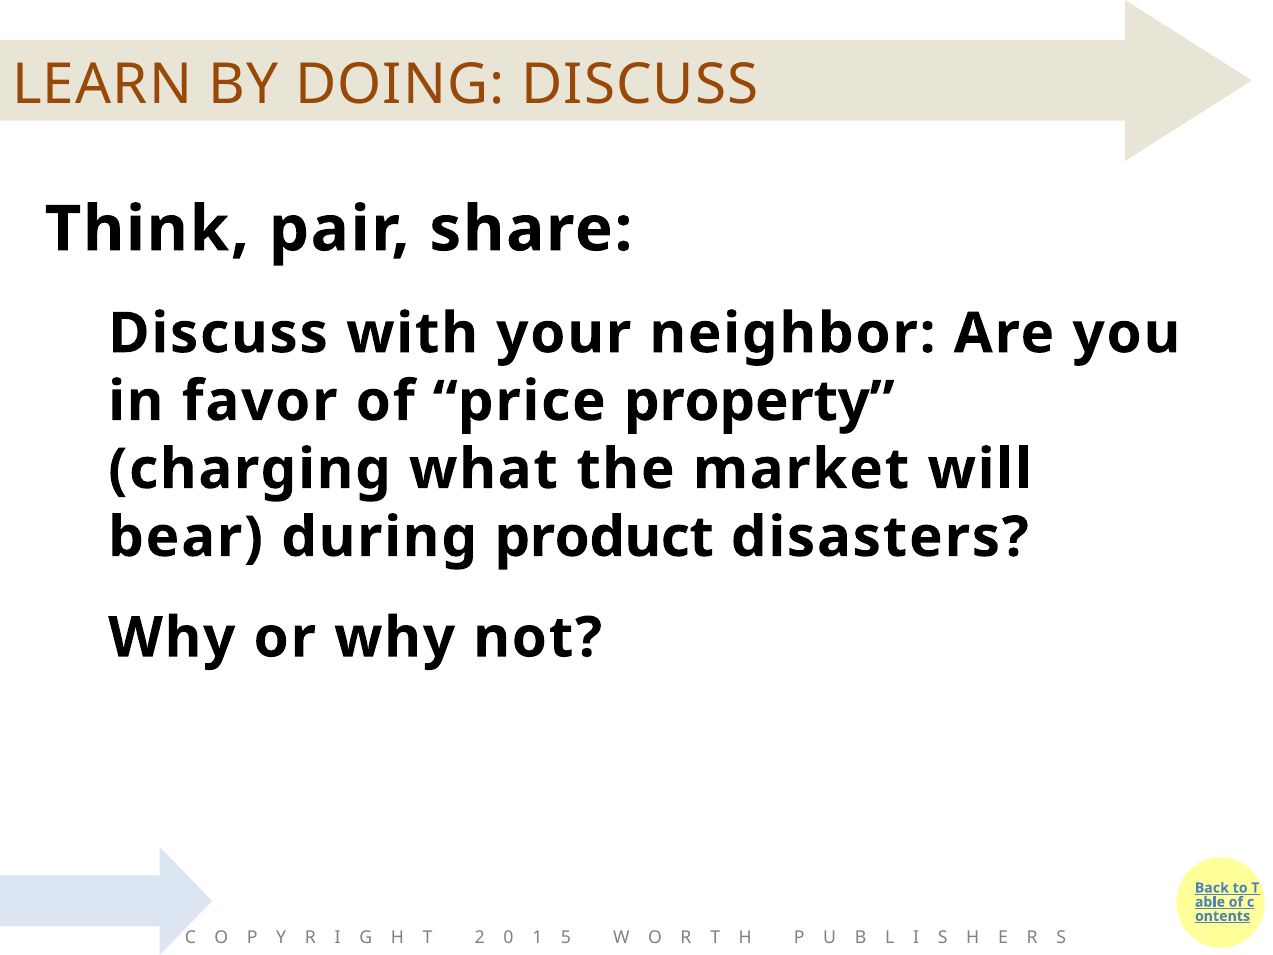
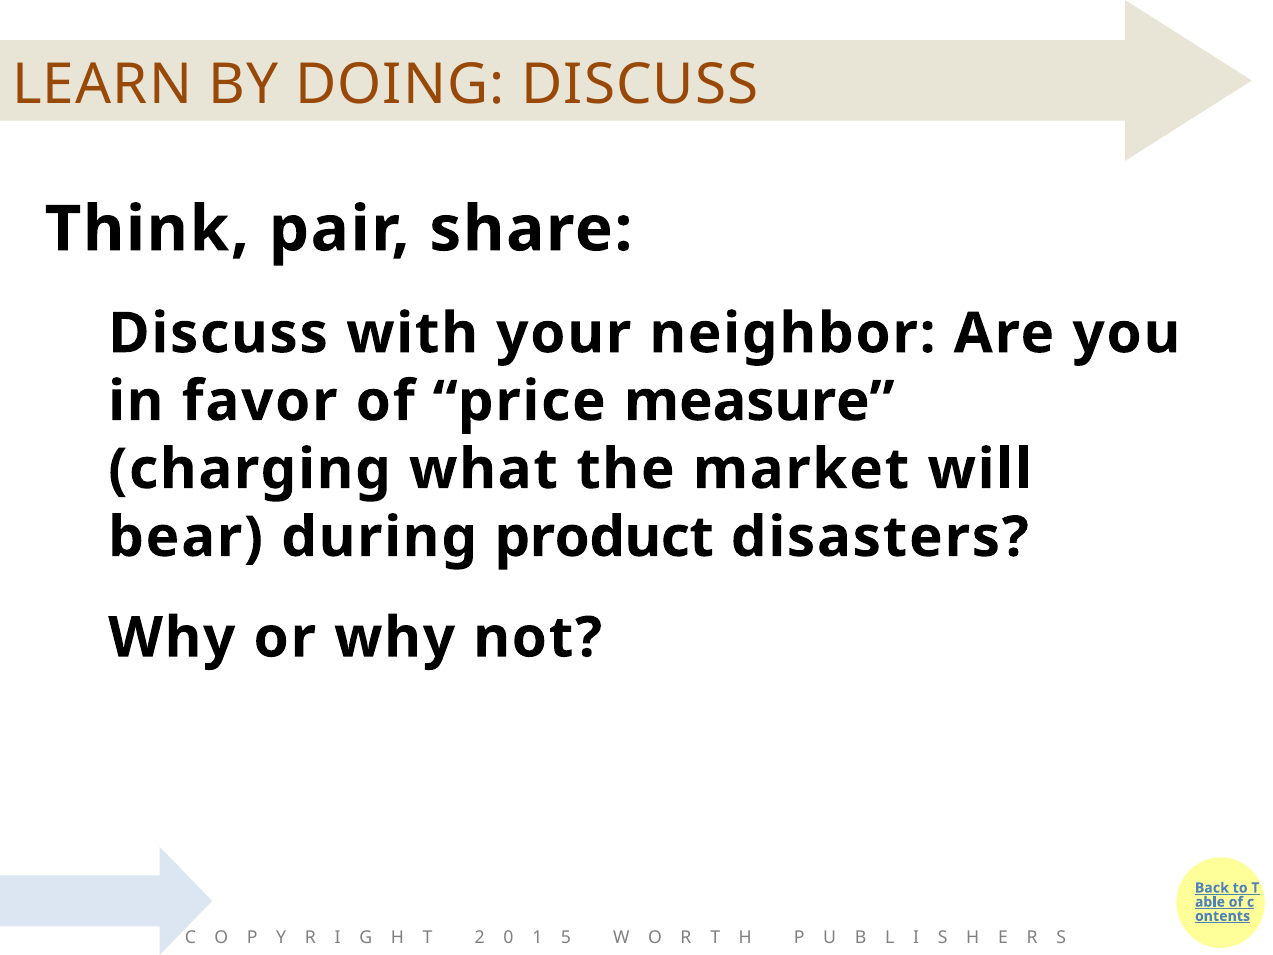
property: property -> measure (759, 401)
